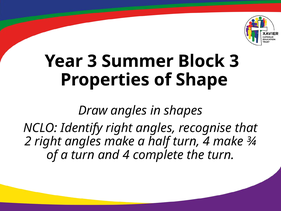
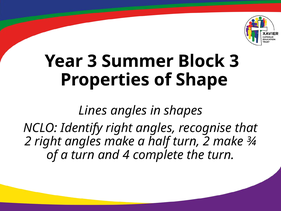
Draw: Draw -> Lines (93, 110)
turn 4: 4 -> 2 (206, 141)
